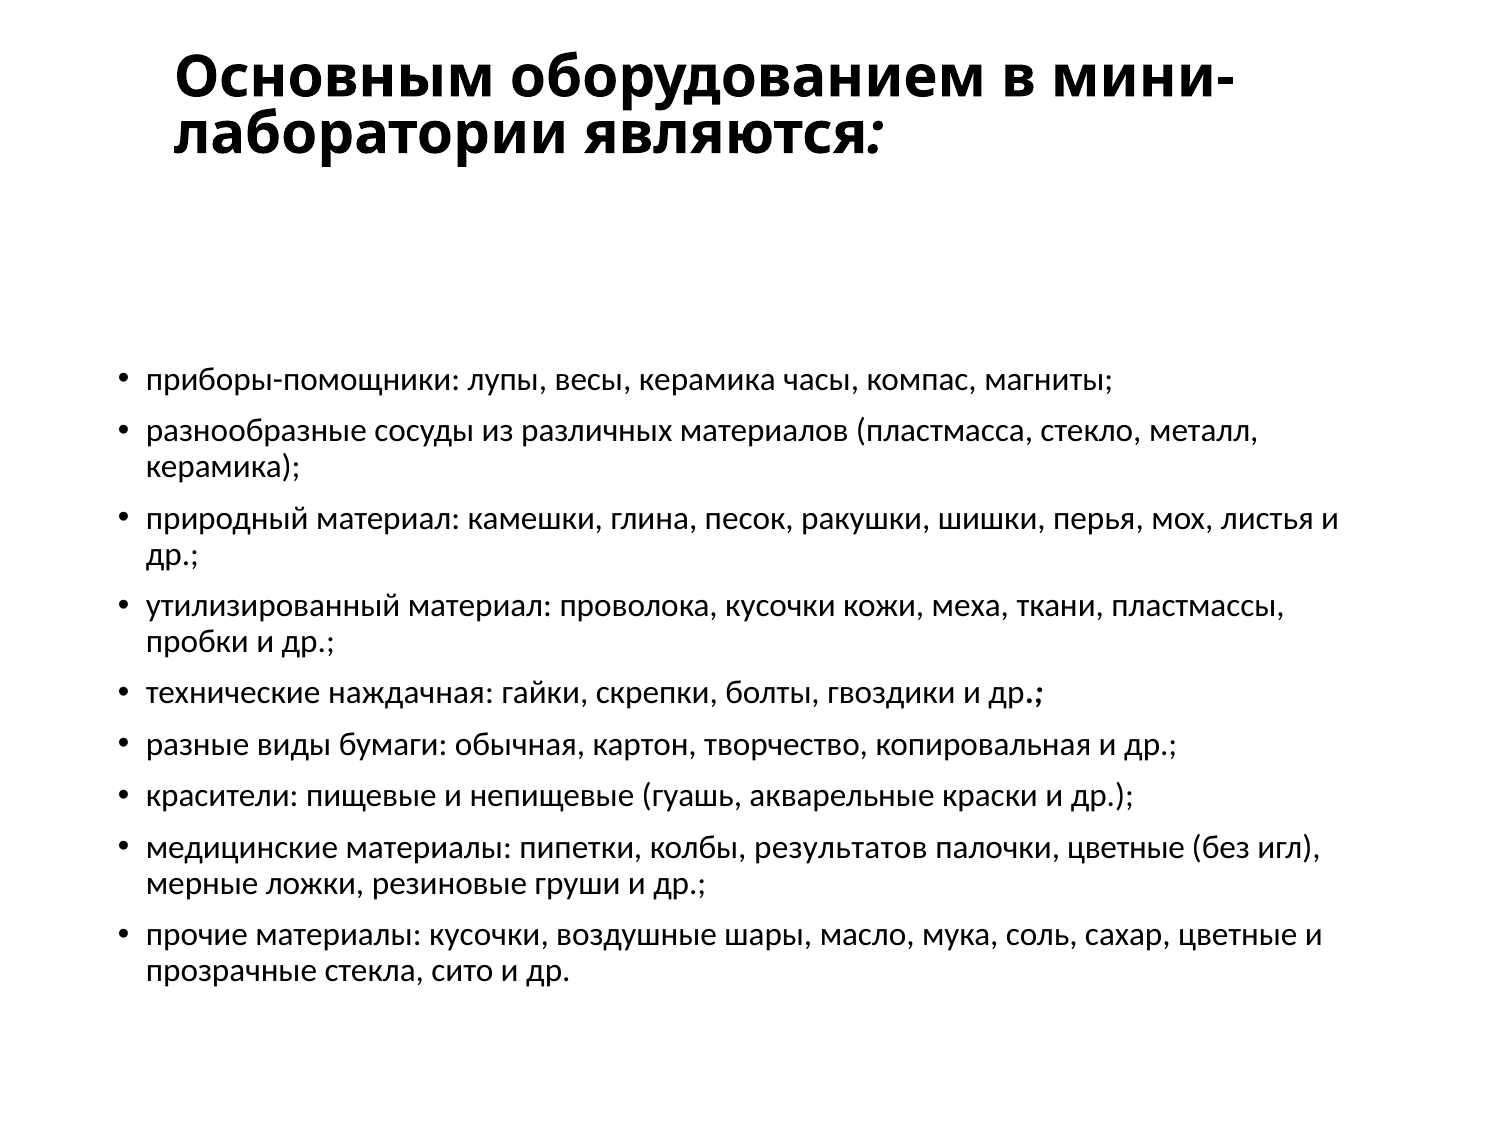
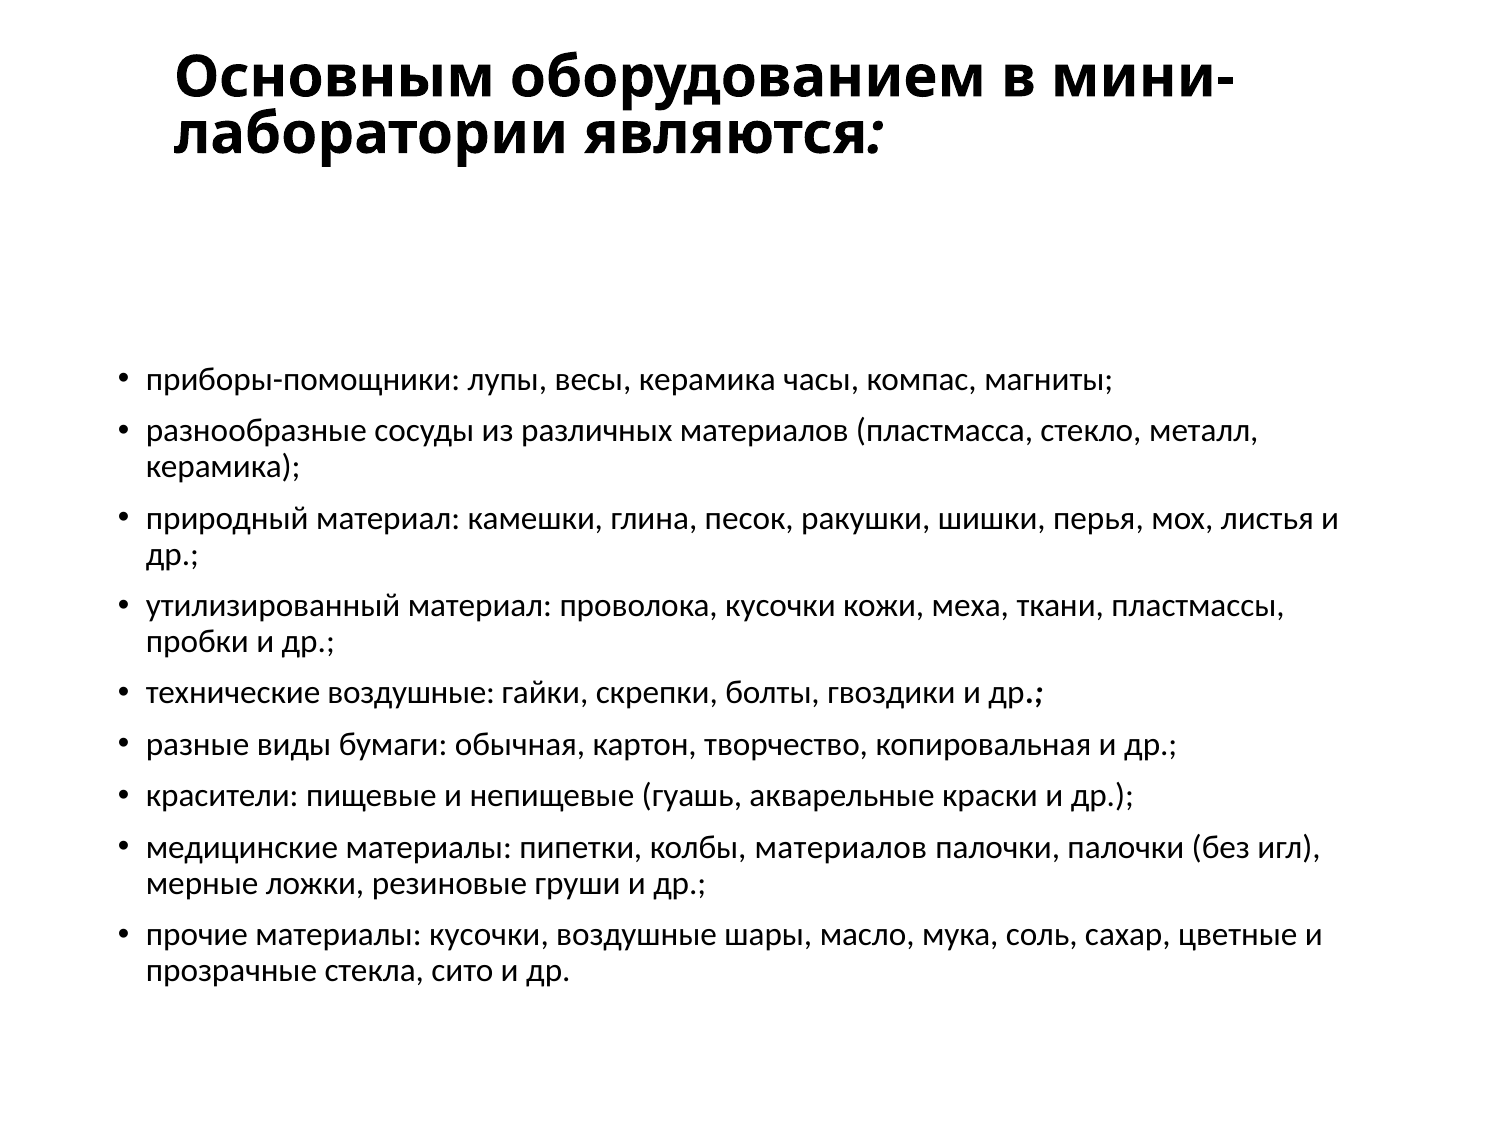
технические наждачная: наждачная -> воздушные (411, 693)
колбы результатов: результатов -> материалов (841, 848)
палочки цветные: цветные -> палочки (1126, 848)
